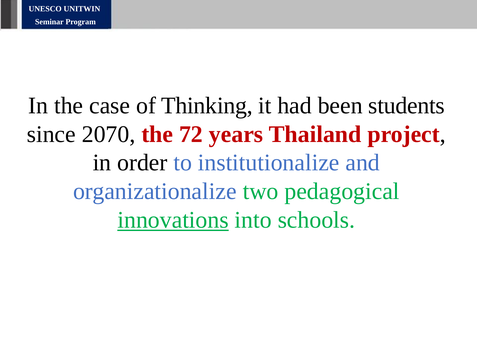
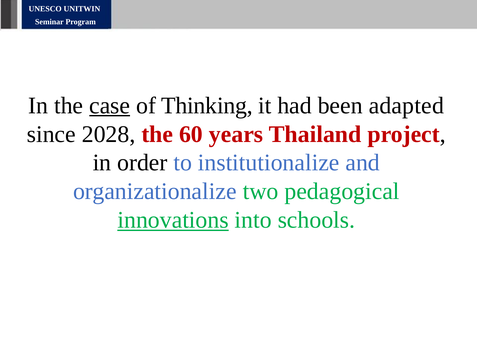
case underline: none -> present (110, 105)
students: students -> adapted (406, 105)
2070: 2070 -> 2028 (109, 134)
72: 72 -> 60 (191, 134)
